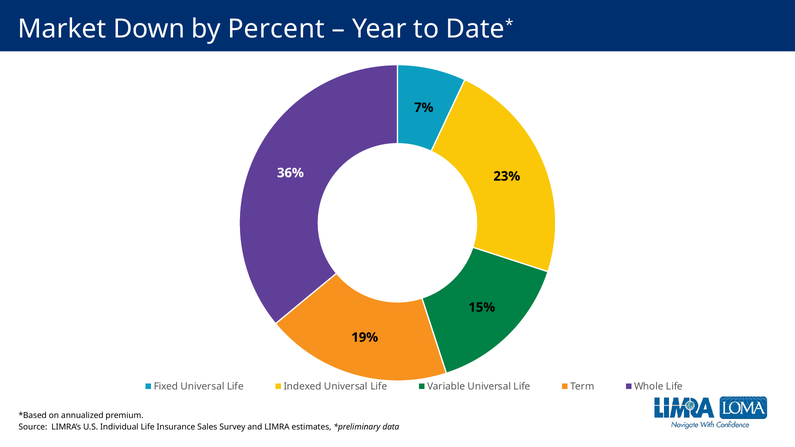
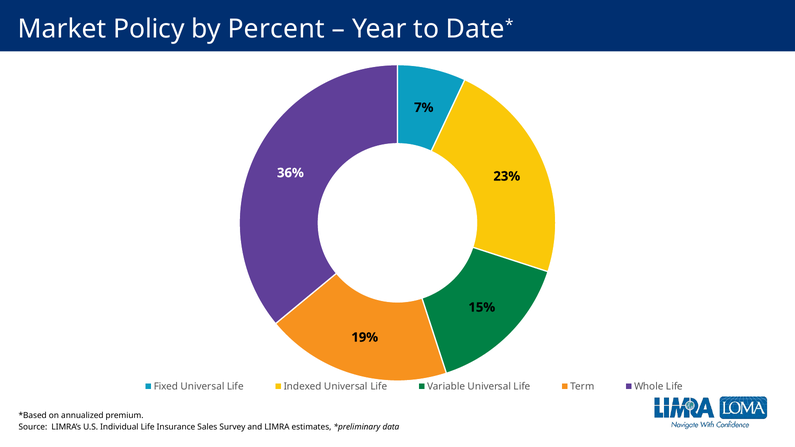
Down: Down -> Policy (149, 29)
